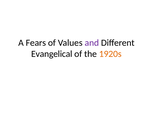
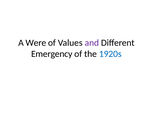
Fears: Fears -> Were (36, 43)
Evangelical: Evangelical -> Emergency (52, 54)
1920s colour: orange -> blue (110, 54)
